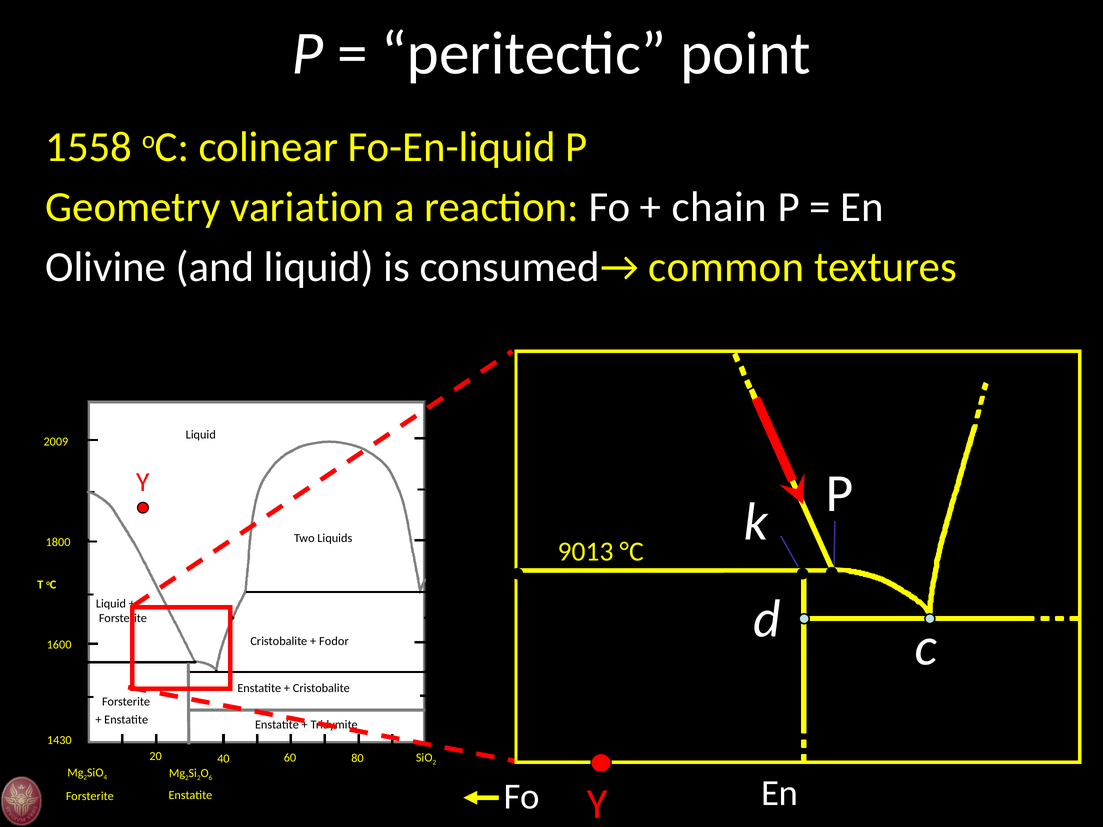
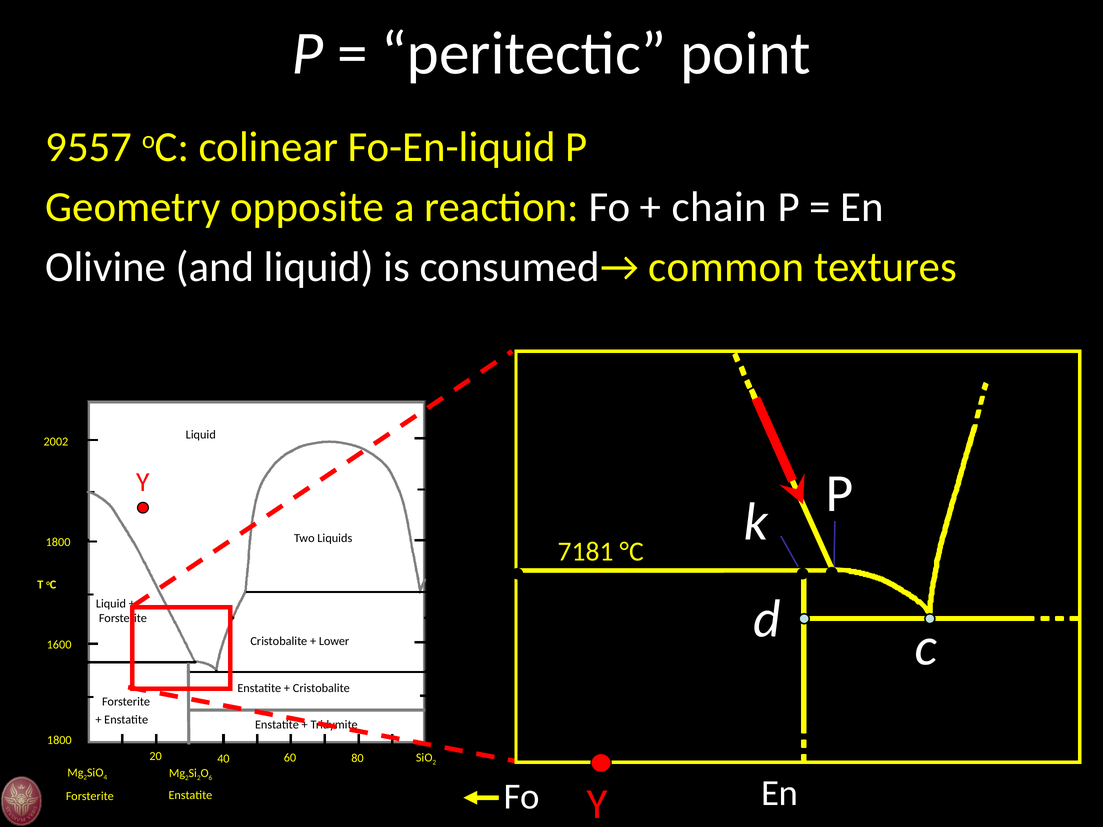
1558: 1558 -> 9557 (89, 147)
variation: variation -> opposite (307, 207)
2009: 2009 -> 2002 (56, 442)
9013: 9013 -> 7181 (586, 552)
Fodor: Fodor -> Lower (334, 642)
1430: 1430 -> 1800 (59, 741)
